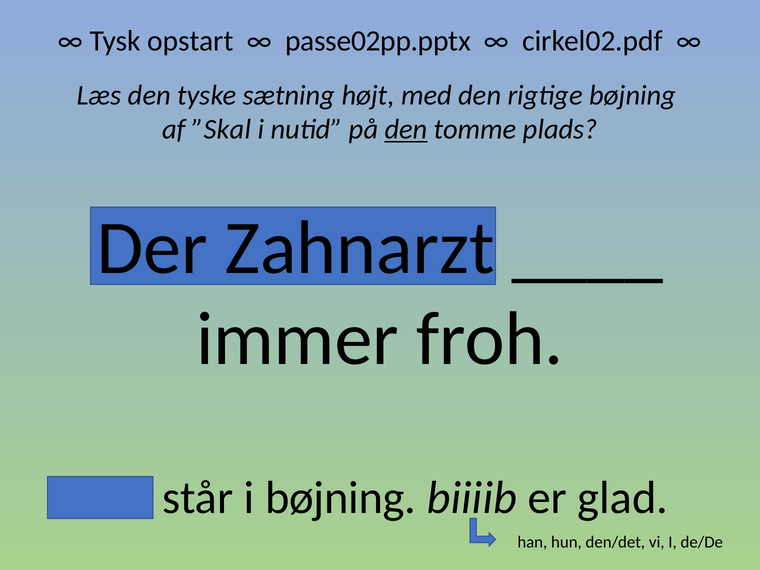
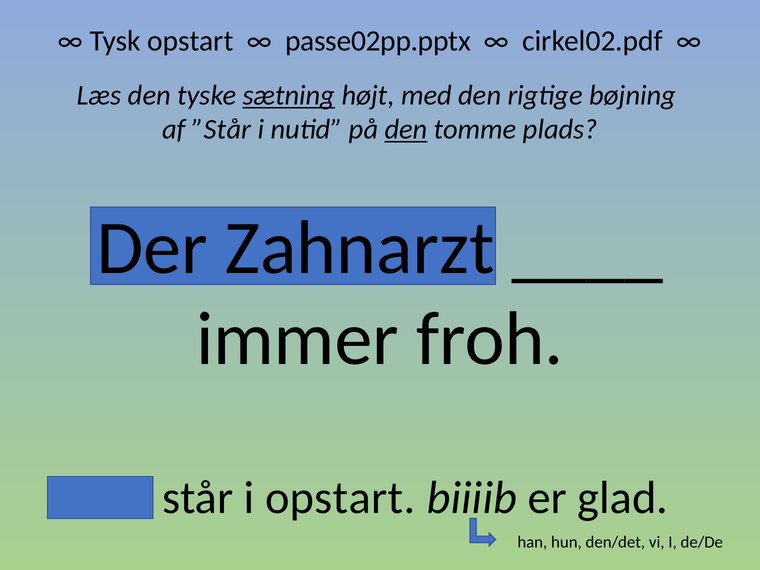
sætning underline: none -> present (289, 95)
”Skal: ”Skal -> ”Står (222, 130)
i bøjning: bøjning -> opstart (340, 498)
